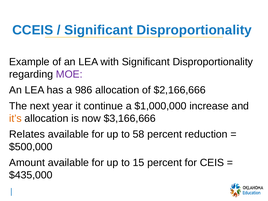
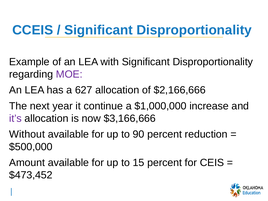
986: 986 -> 627 (84, 90)
it’s colour: orange -> purple (15, 118)
Relates: Relates -> Without (27, 134)
58: 58 -> 90 (139, 134)
$435,000: $435,000 -> $473,452 (31, 175)
